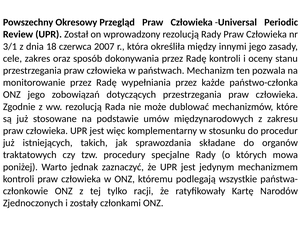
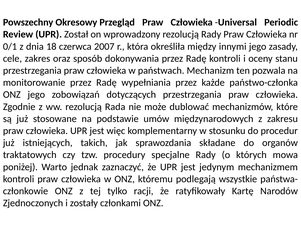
3/1: 3/1 -> 0/1 (10, 46)
